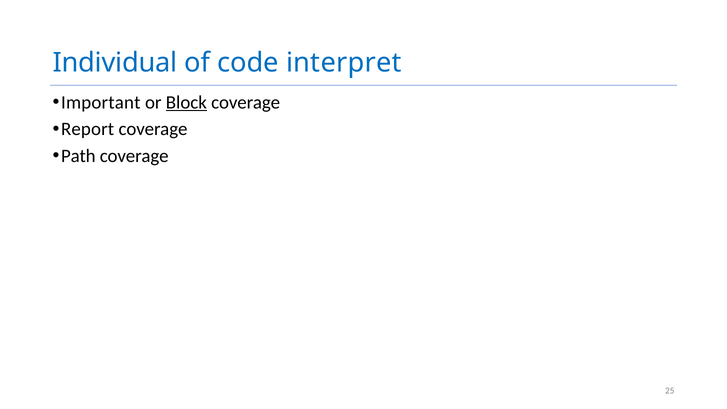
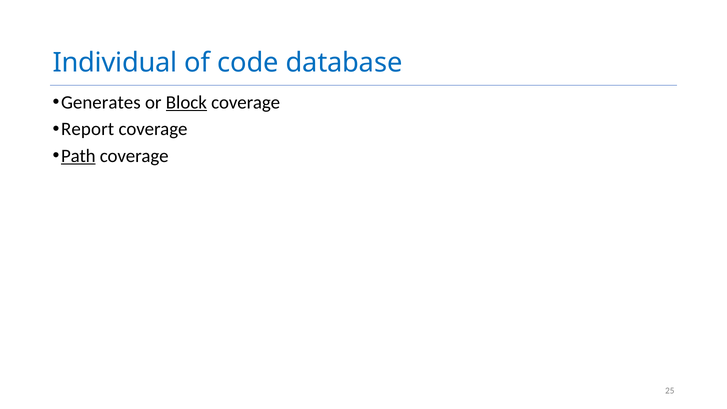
interpret: interpret -> database (344, 63)
Important: Important -> Generates (101, 102)
Path underline: none -> present (78, 156)
